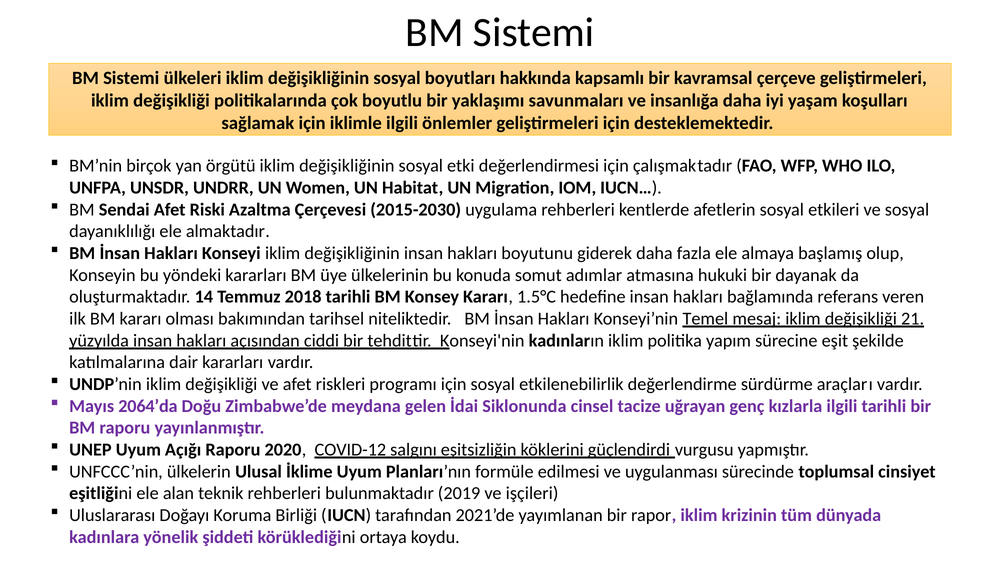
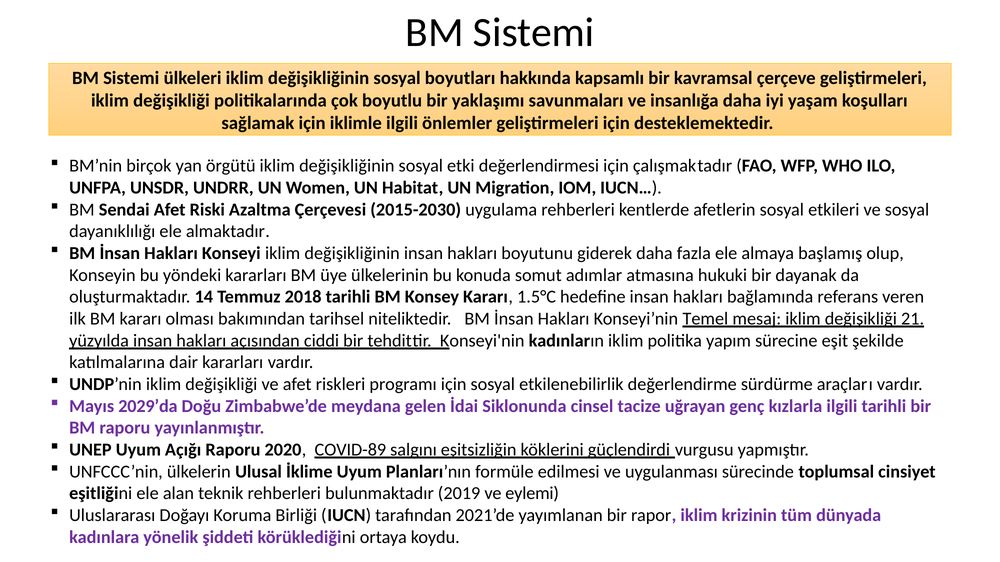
2064’da: 2064’da -> 2029’da (148, 406)
COVID-12: COVID-12 -> COVID-89 (350, 450)
işçileri: işçileri -> eylemi (532, 494)
